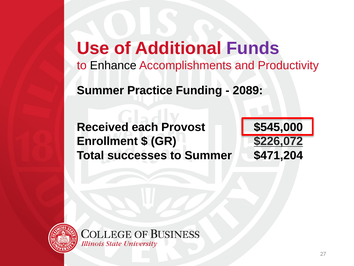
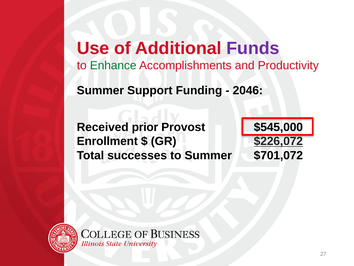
Enhance colour: black -> green (113, 65)
Practice: Practice -> Support (150, 90)
2089: 2089 -> 2046 (248, 90)
each: each -> prior (145, 127)
$471,204: $471,204 -> $701,072 (278, 155)
